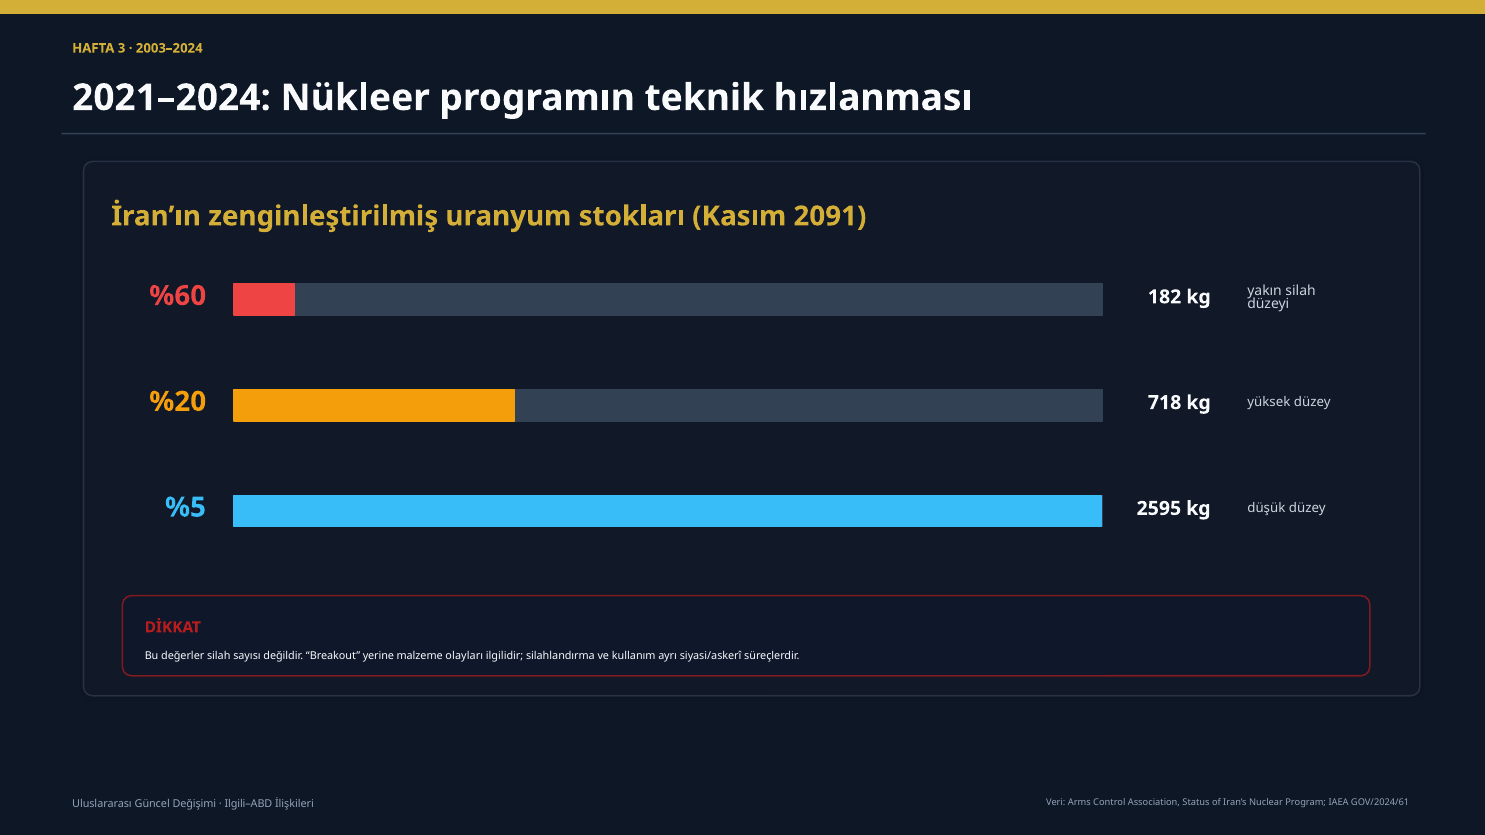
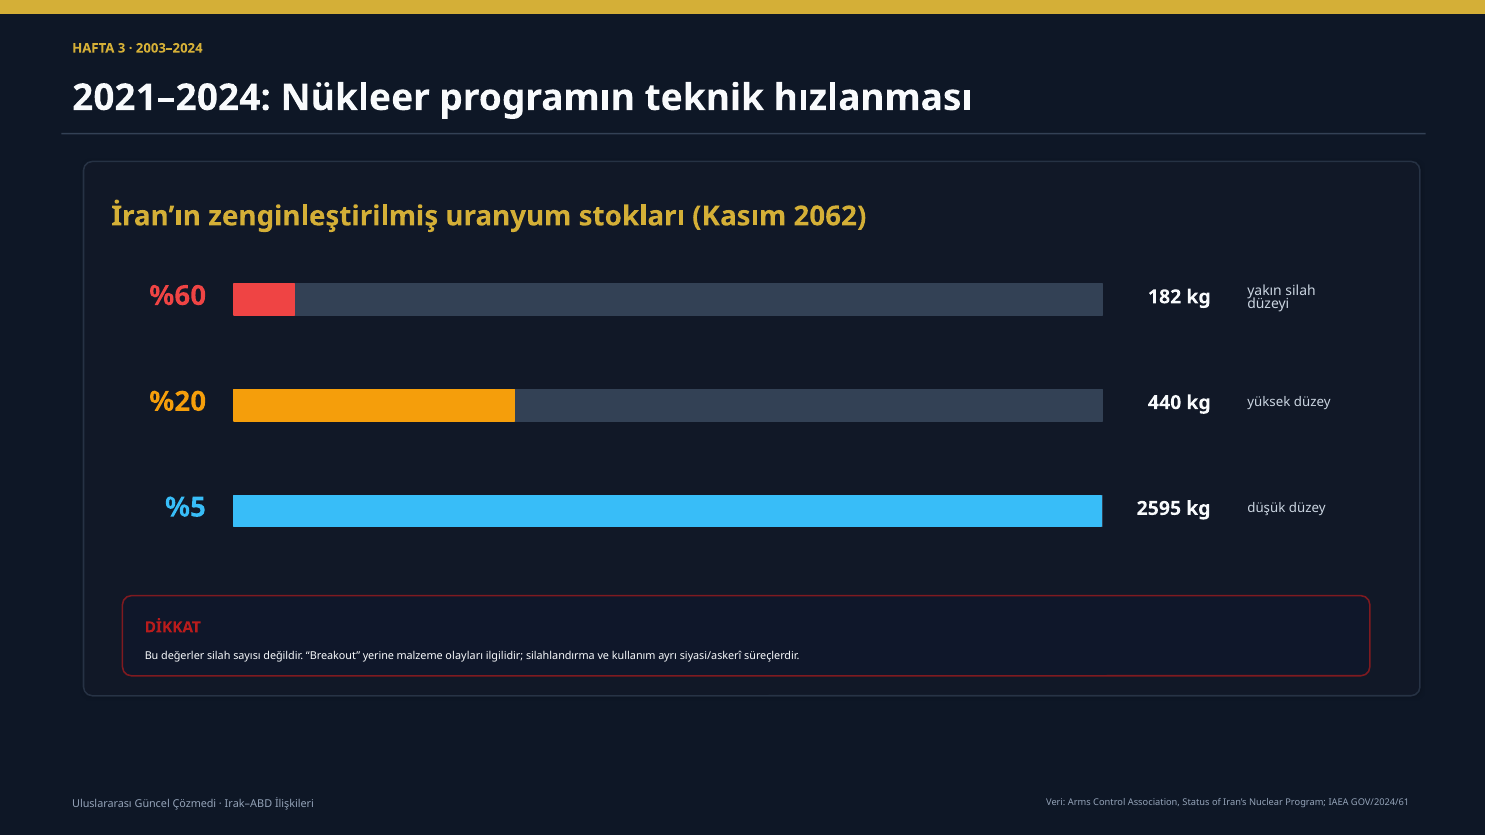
2091: 2091 -> 2062 (830, 216)
718: 718 -> 440 (1165, 403)
Değişimi: Değişimi -> Çözmedi (194, 804)
Ilgili–ABD: Ilgili–ABD -> Irak–ABD (248, 804)
